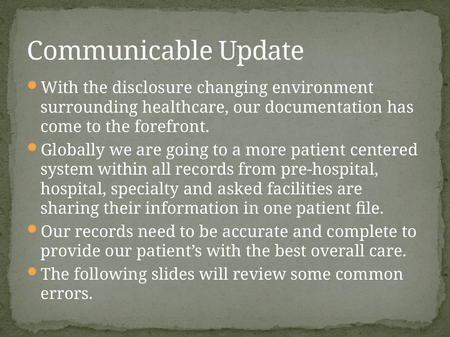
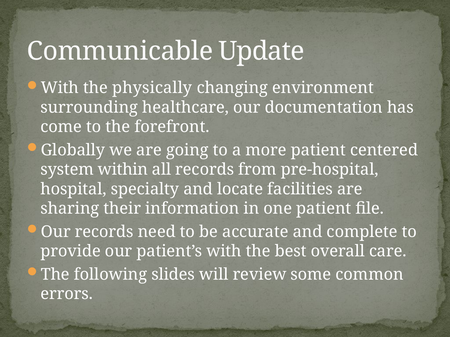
disclosure: disclosure -> physically (152, 88)
asked: asked -> locate (240, 189)
